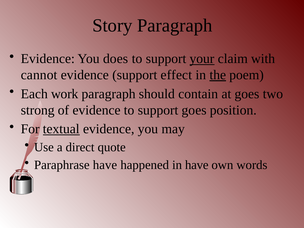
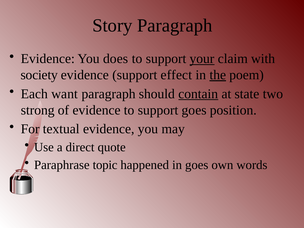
cannot: cannot -> society (39, 75)
work: work -> want (65, 94)
contain underline: none -> present (198, 94)
at goes: goes -> state (247, 94)
textual underline: present -> none (61, 129)
Paraphrase have: have -> topic (105, 165)
in have: have -> goes (197, 165)
